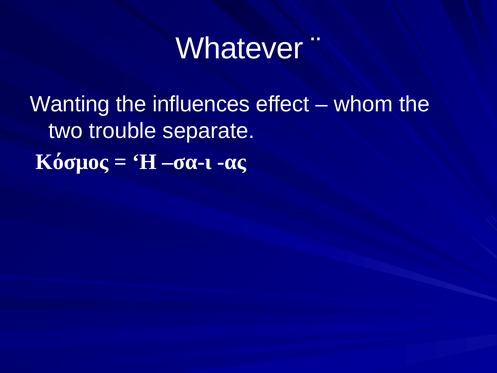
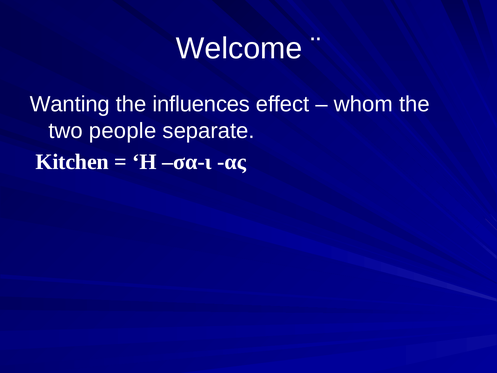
Whatever: Whatever -> Welcome (239, 48)
trouble: trouble -> people (123, 131)
Κόσμος: Κόσμος -> Kitchen (72, 162)
